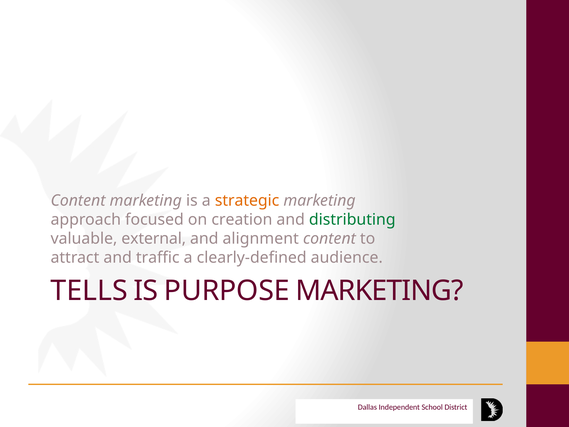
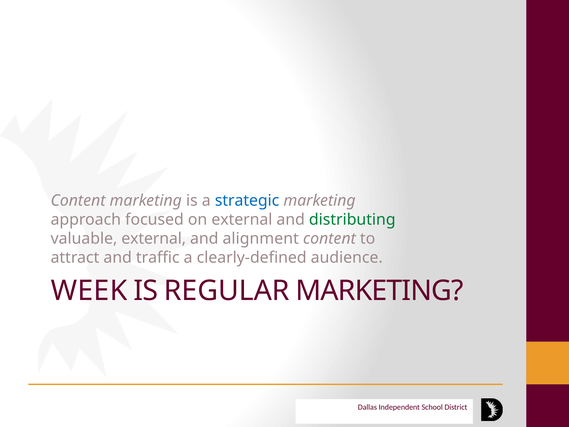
strategic colour: orange -> blue (247, 201)
on creation: creation -> external (242, 220)
TELLS: TELLS -> WEEK (89, 291)
PURPOSE: PURPOSE -> REGULAR (227, 291)
